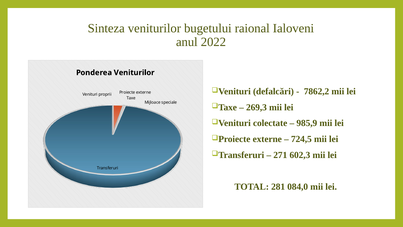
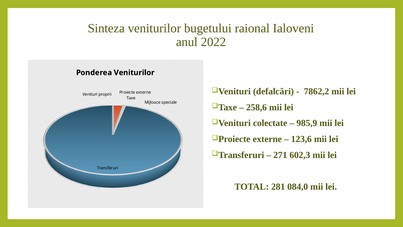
269,3: 269,3 -> 258,6 (256, 107)
724,5: 724,5 -> 123,6 (301, 139)
